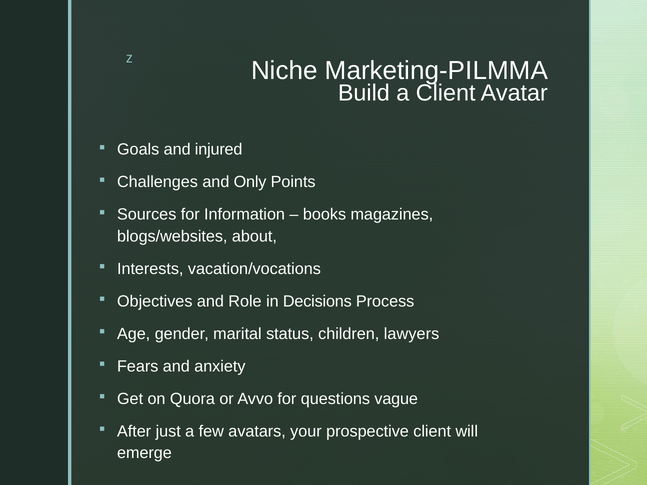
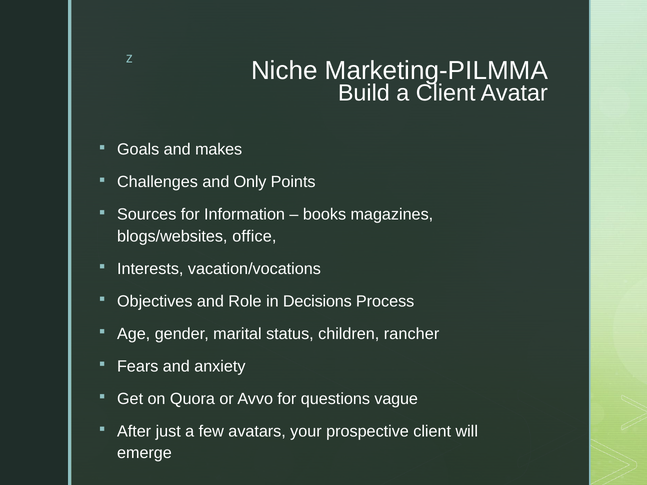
injured: injured -> makes (219, 150)
about: about -> office (254, 236)
lawyers: lawyers -> rancher (412, 334)
